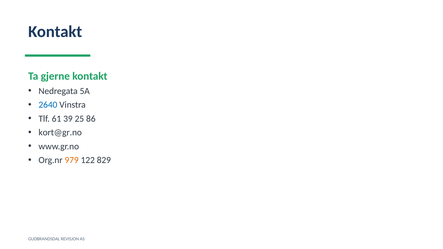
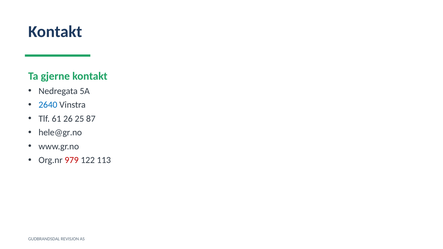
39: 39 -> 26 (68, 119)
86: 86 -> 87 (91, 119)
kort@gr.no: kort@gr.no -> hele@gr.no (60, 133)
979 colour: orange -> red (72, 160)
829: 829 -> 113 (104, 160)
